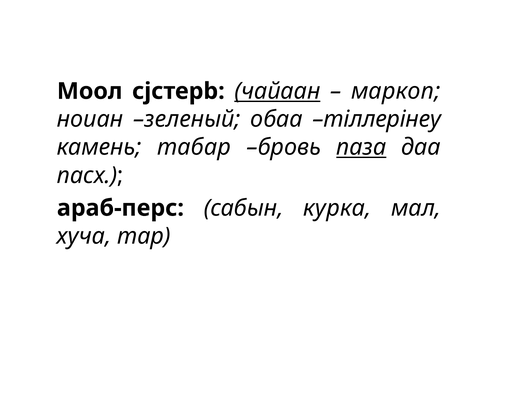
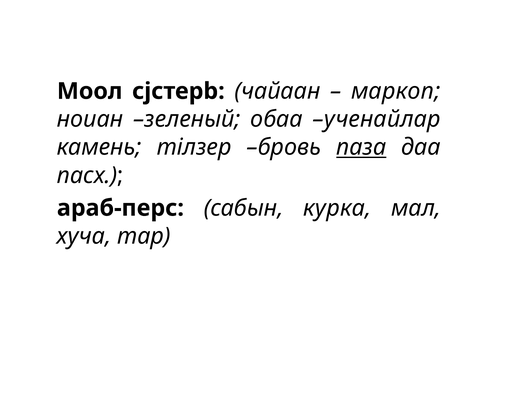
чайаан underline: present -> none (277, 91)
тiллерiнеy: тiллерiнеy -> ученайлар (377, 119)
табар: табар -> тiлзер (194, 147)
